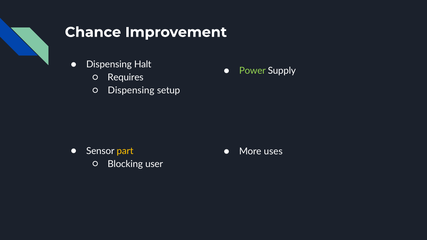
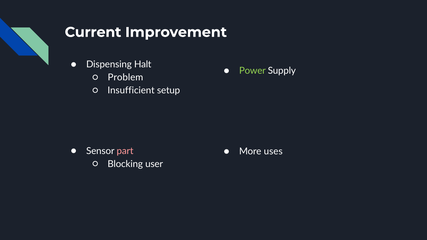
Chance: Chance -> Current (93, 32)
Requires: Requires -> Problem (125, 77)
Dispensing: Dispensing -> Insufficient (131, 91)
part colour: yellow -> pink (125, 151)
